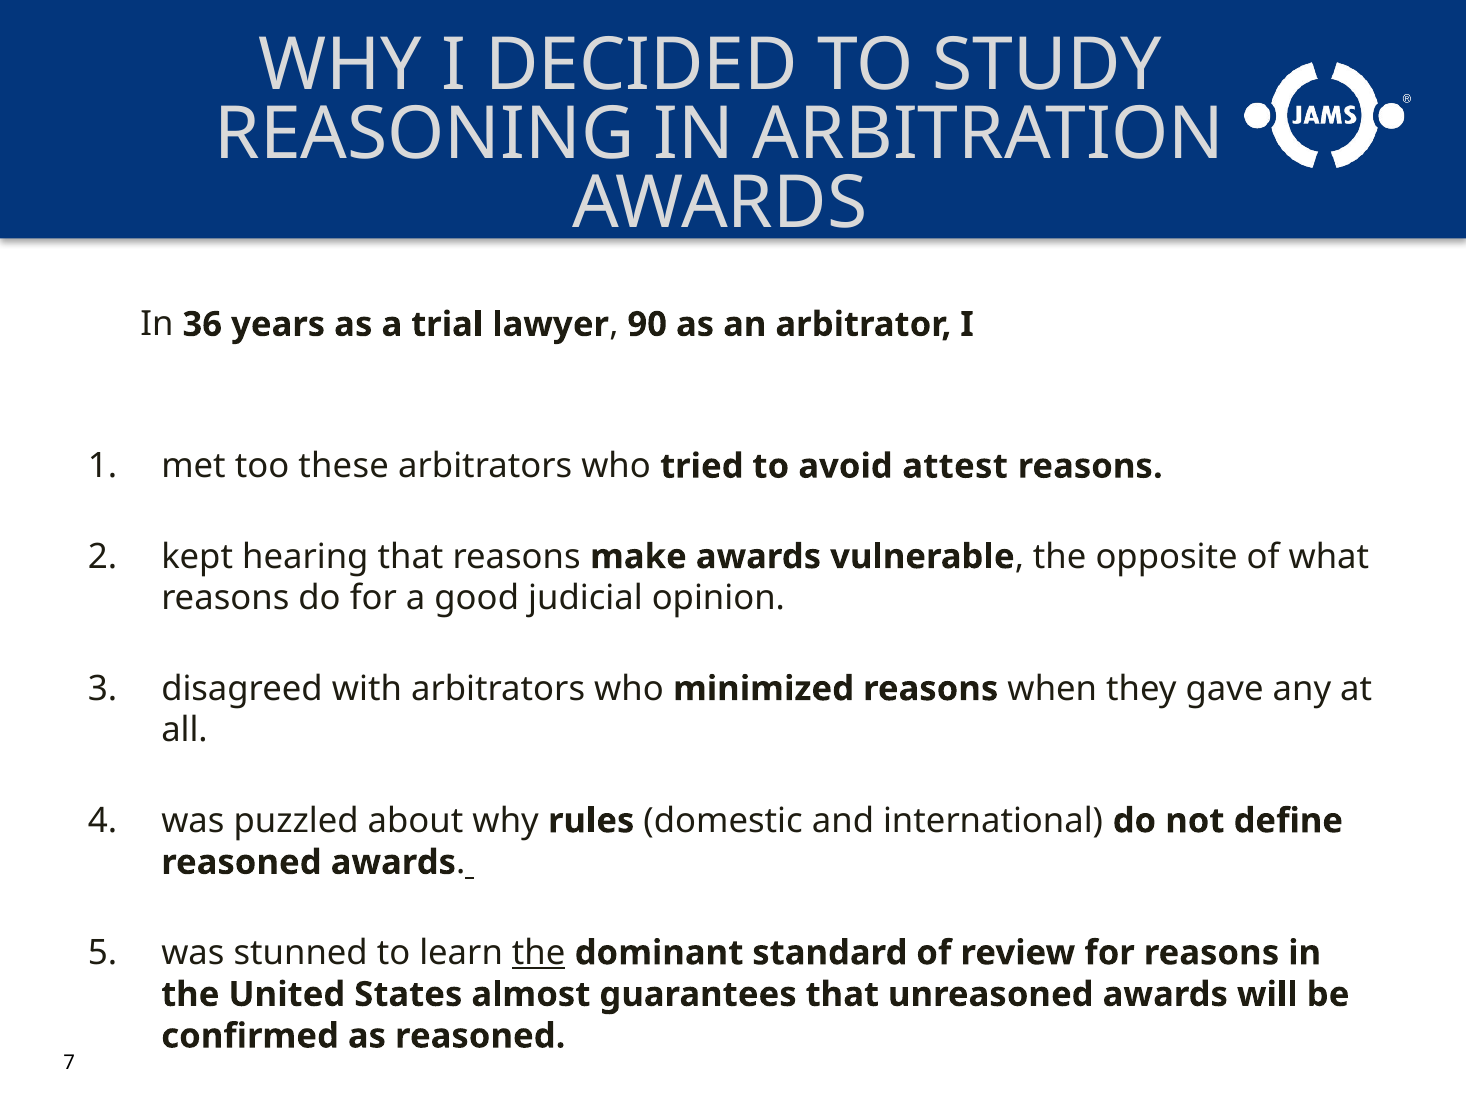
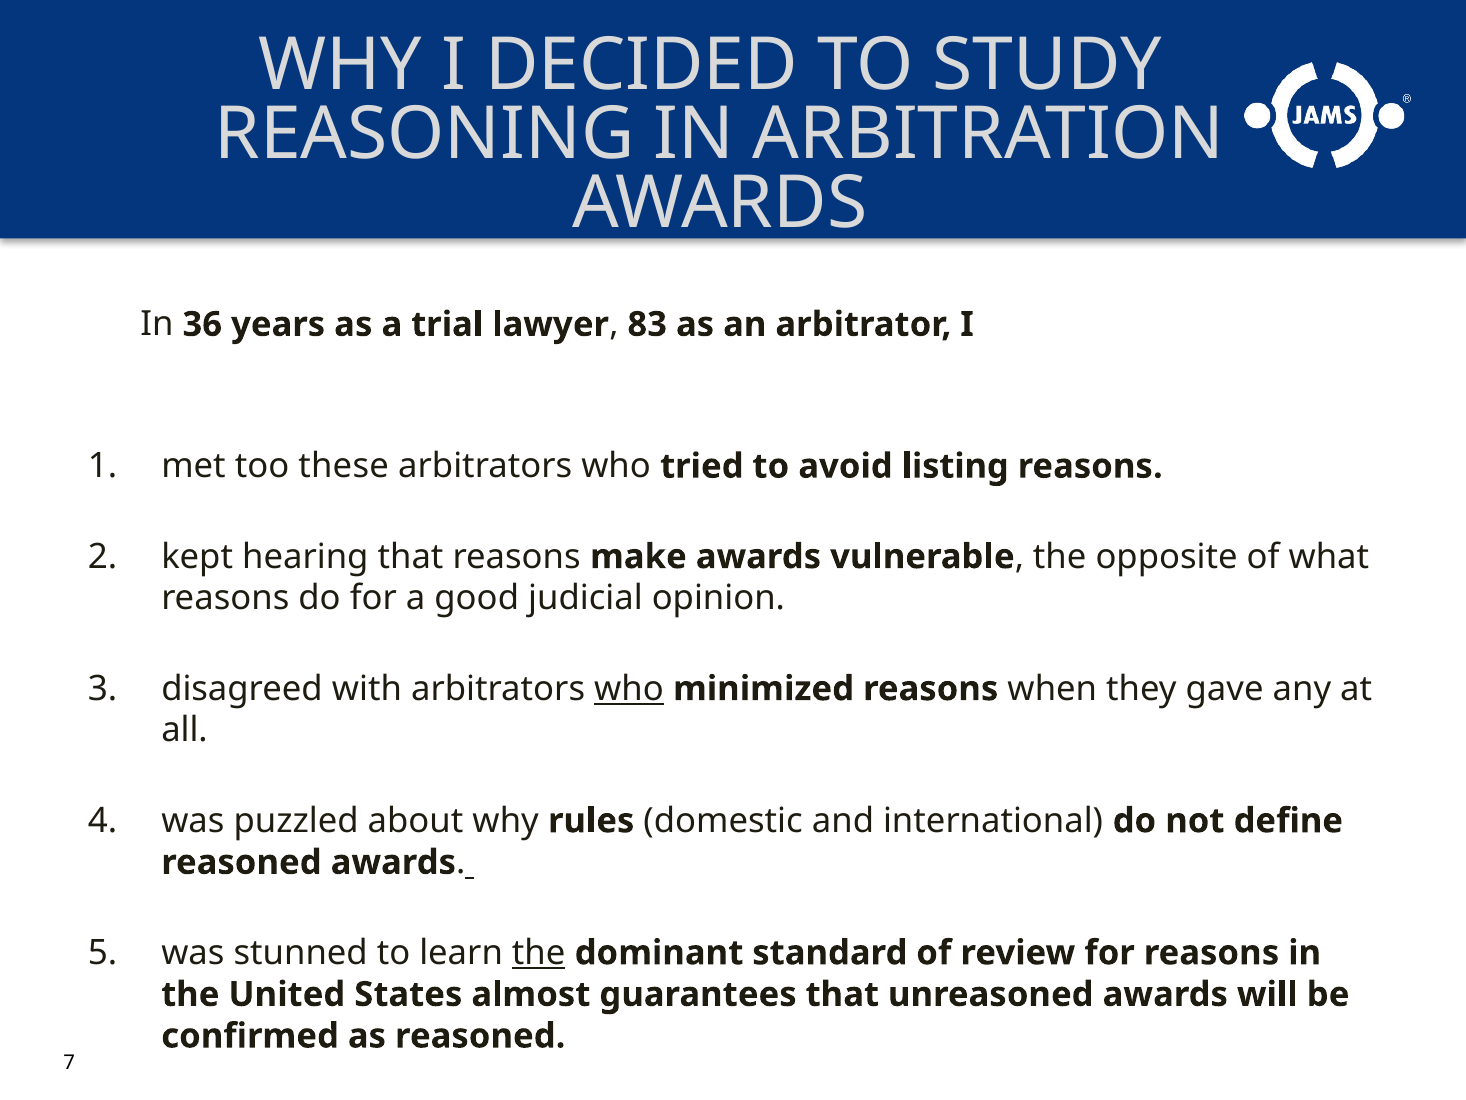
90: 90 -> 83 (647, 324)
attest: attest -> listing (955, 466)
who underline: none -> present (629, 688)
